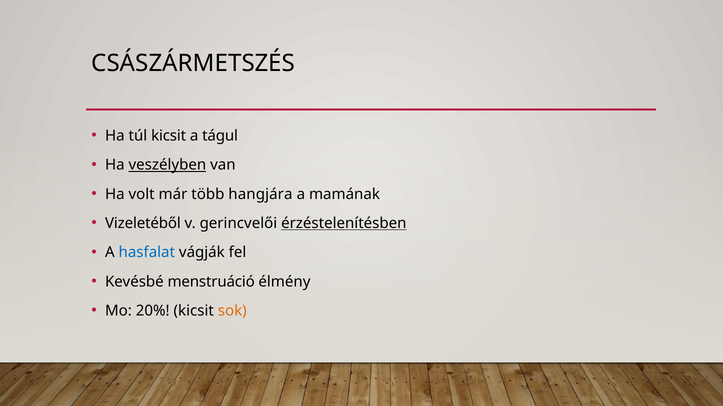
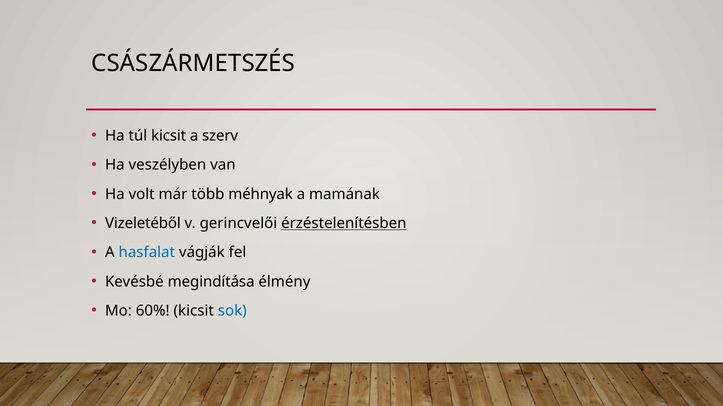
tágul: tágul -> szerv (220, 136)
veszélyben underline: present -> none (167, 165)
hangjára: hangjára -> méhnyak (261, 194)
menstruáció: menstruáció -> megindítása (211, 282)
20%: 20% -> 60% (153, 311)
sok colour: orange -> blue (232, 311)
